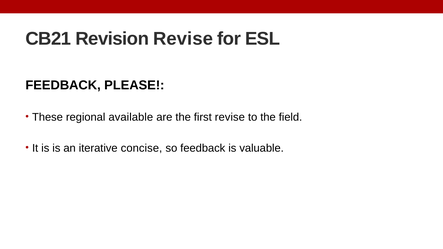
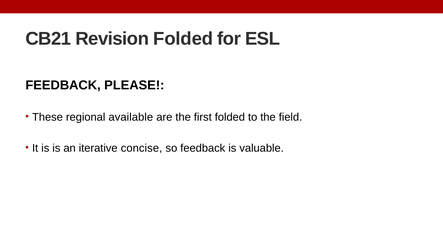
Revision Revise: Revise -> Folded (183, 39)
first revise: revise -> folded (230, 117)
